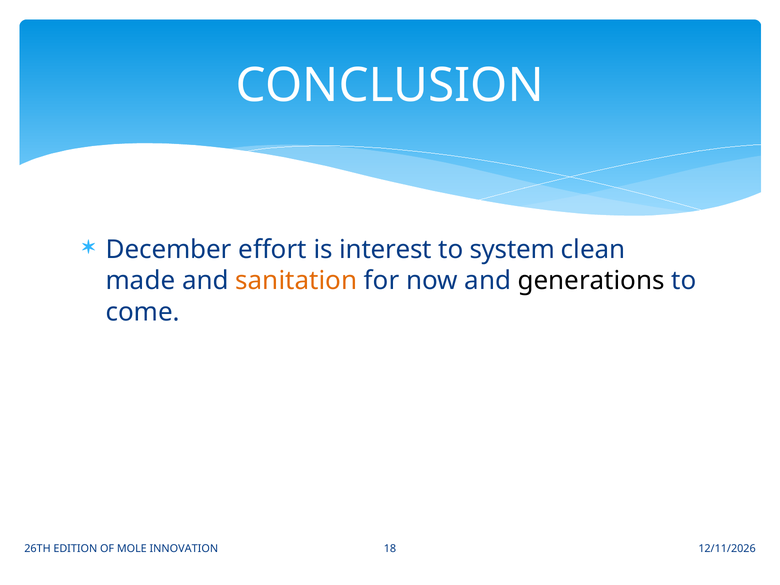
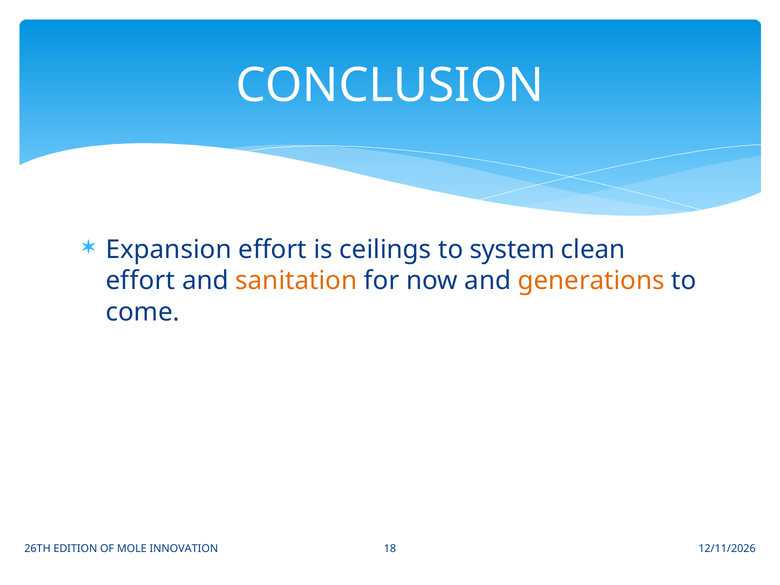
December: December -> Expansion (169, 250)
interest: interest -> ceilings (385, 250)
made: made -> effort (140, 281)
generations colour: black -> orange (591, 281)
